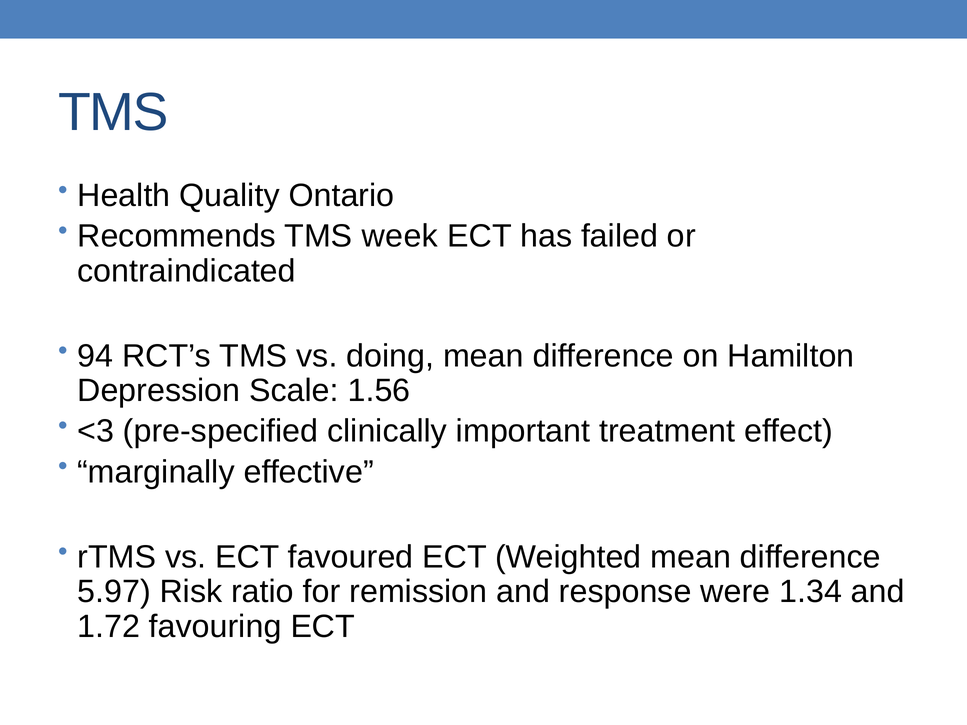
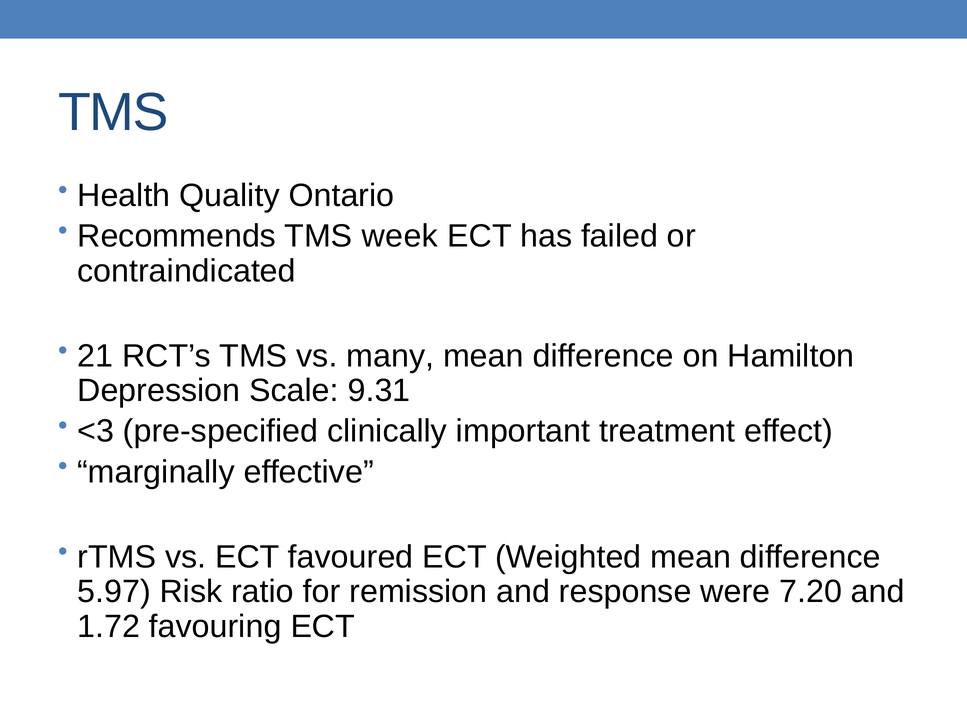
94: 94 -> 21 (95, 356)
doing: doing -> many (390, 356)
1.56: 1.56 -> 9.31 (379, 391)
1.34: 1.34 -> 7.20 (811, 592)
